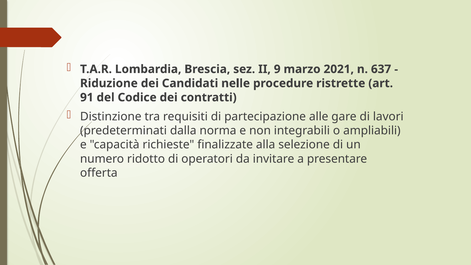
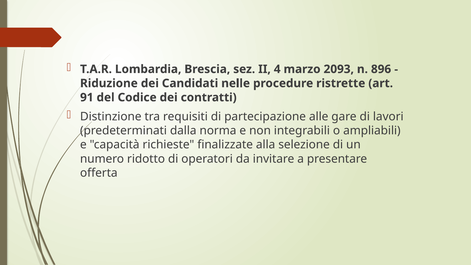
9: 9 -> 4 (277, 69)
2021: 2021 -> 2093 (339, 69)
637: 637 -> 896 (381, 69)
